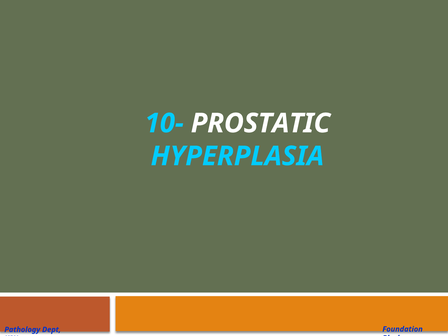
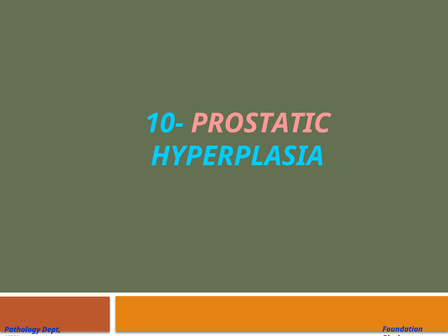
PROSTATIC colour: white -> pink (261, 123)
